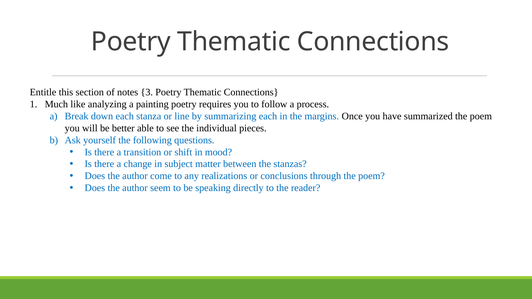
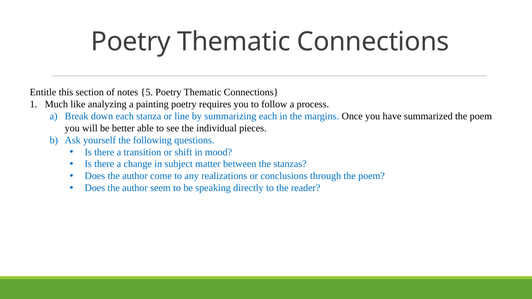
3: 3 -> 5 (147, 92)
